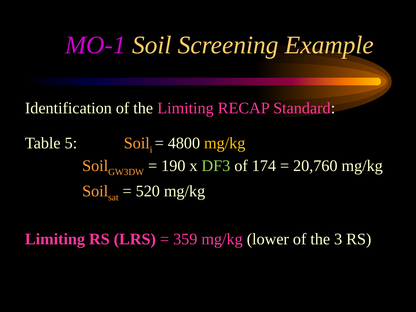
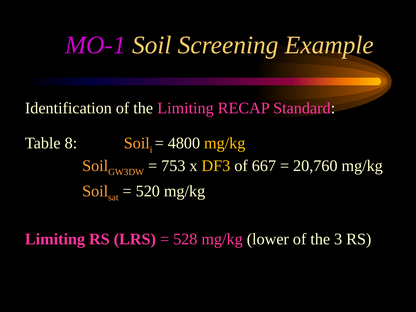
5: 5 -> 8 (71, 143)
190: 190 -> 753 (173, 166)
DF3 colour: light green -> yellow (216, 166)
174: 174 -> 667 (264, 166)
359: 359 -> 528 (185, 239)
